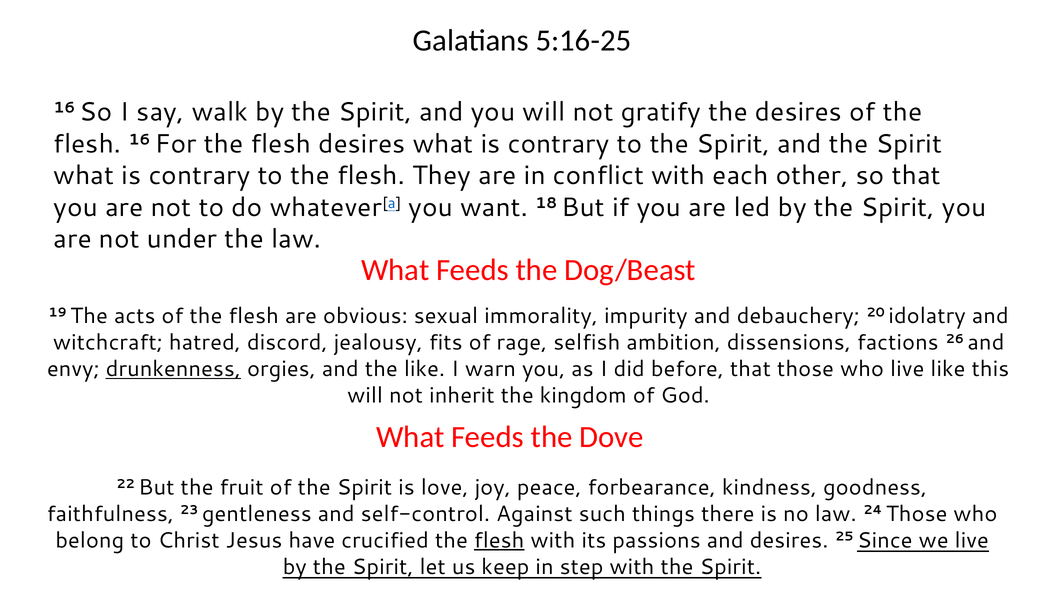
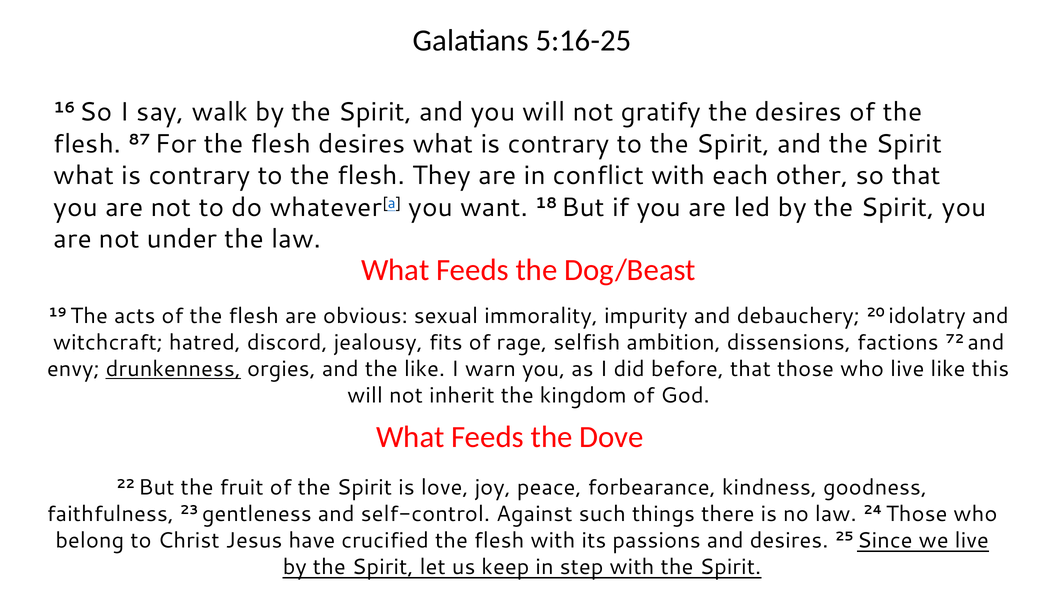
flesh 16: 16 -> 87 (139, 139)
26: 26 -> 72 (955, 339)
flesh underline: present -> none (499, 540)
